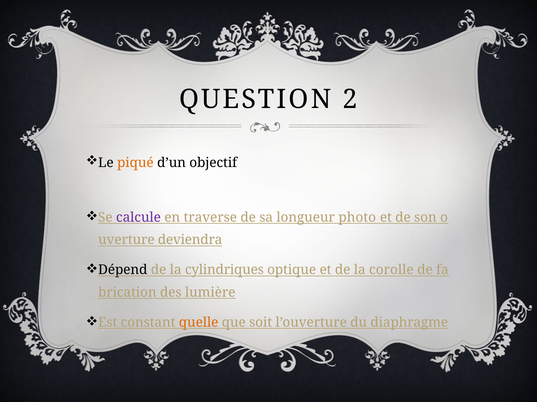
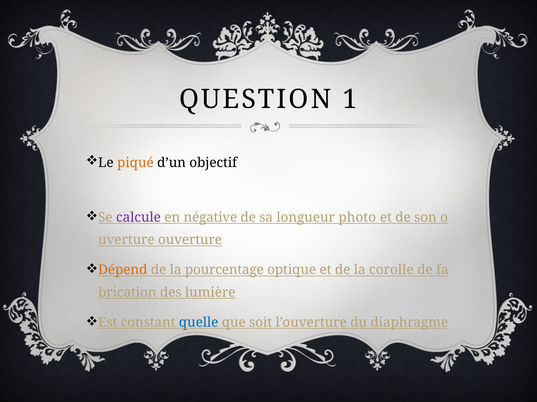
2: 2 -> 1 (350, 99)
traverse: traverse -> négative (210, 218)
deviendra: deviendra -> ouverture (190, 240)
Dépend colour: black -> orange (123, 270)
cylindriques: cylindriques -> pourcentage (224, 270)
quelle colour: orange -> blue (199, 323)
